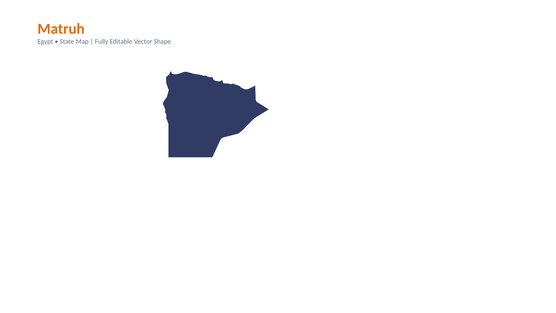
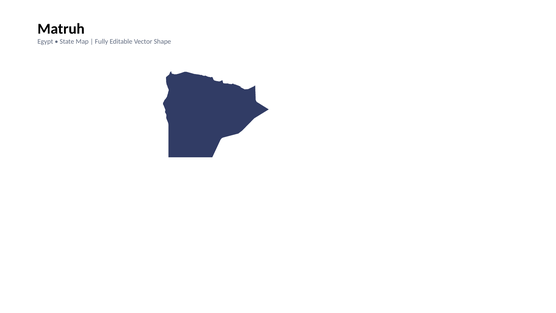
Matruh colour: orange -> black (61, 29)
